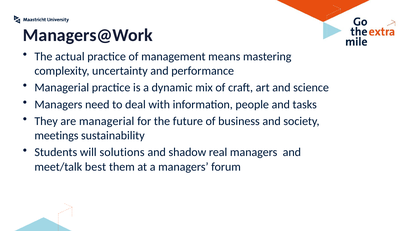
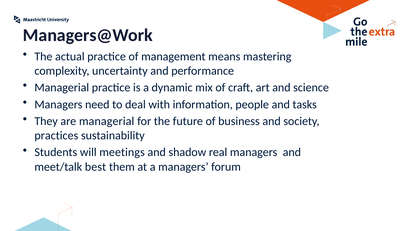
meetings: meetings -> practices (56, 135)
solutions: solutions -> meetings (122, 152)
